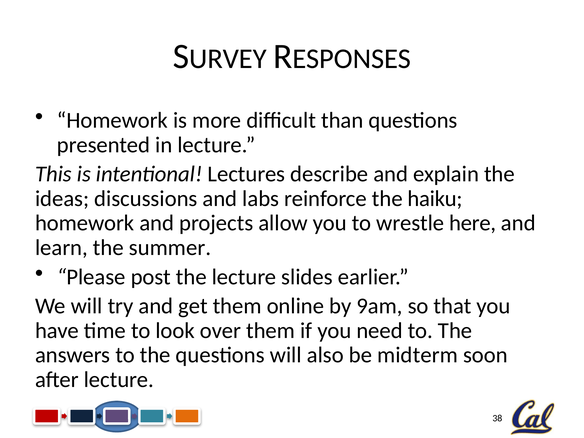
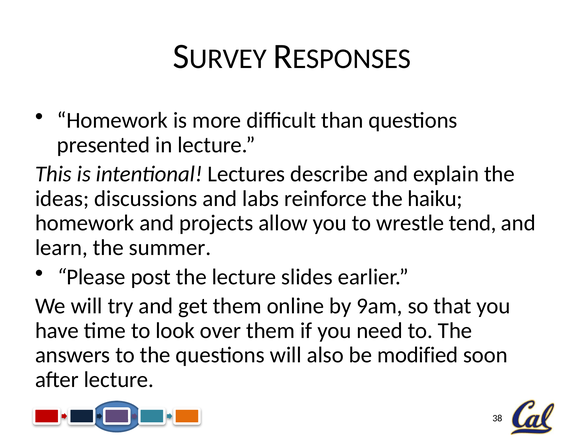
here: here -> tend (473, 223)
midterm: midterm -> modified (418, 355)
